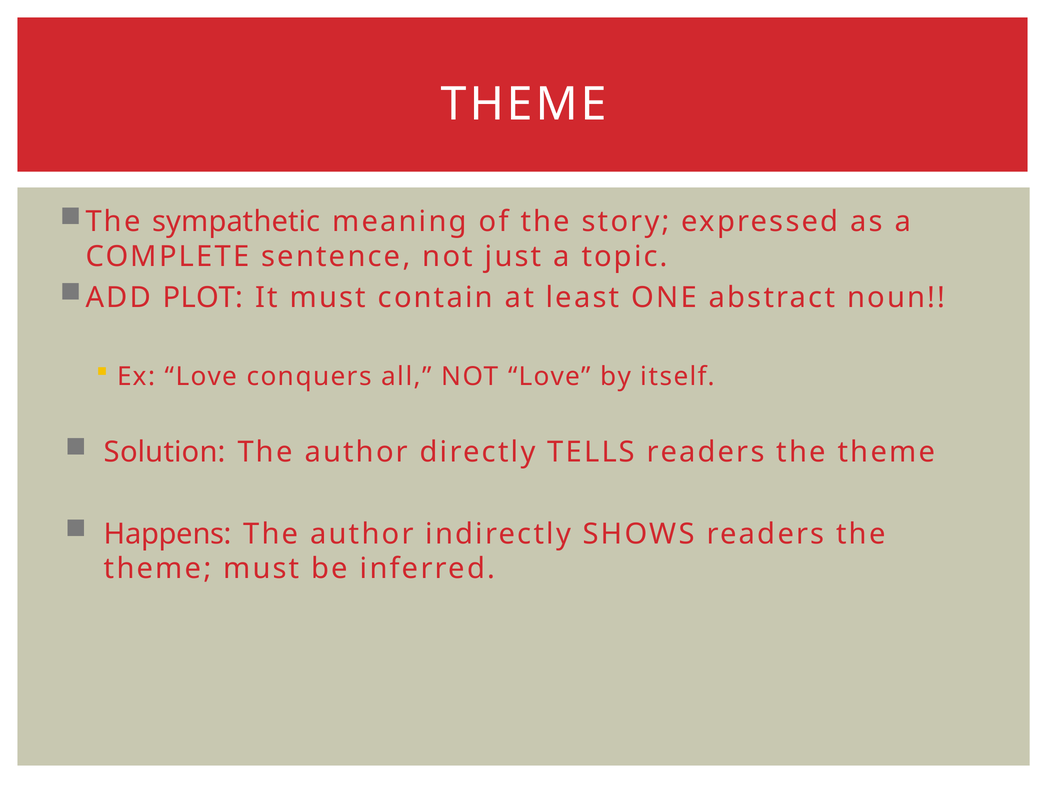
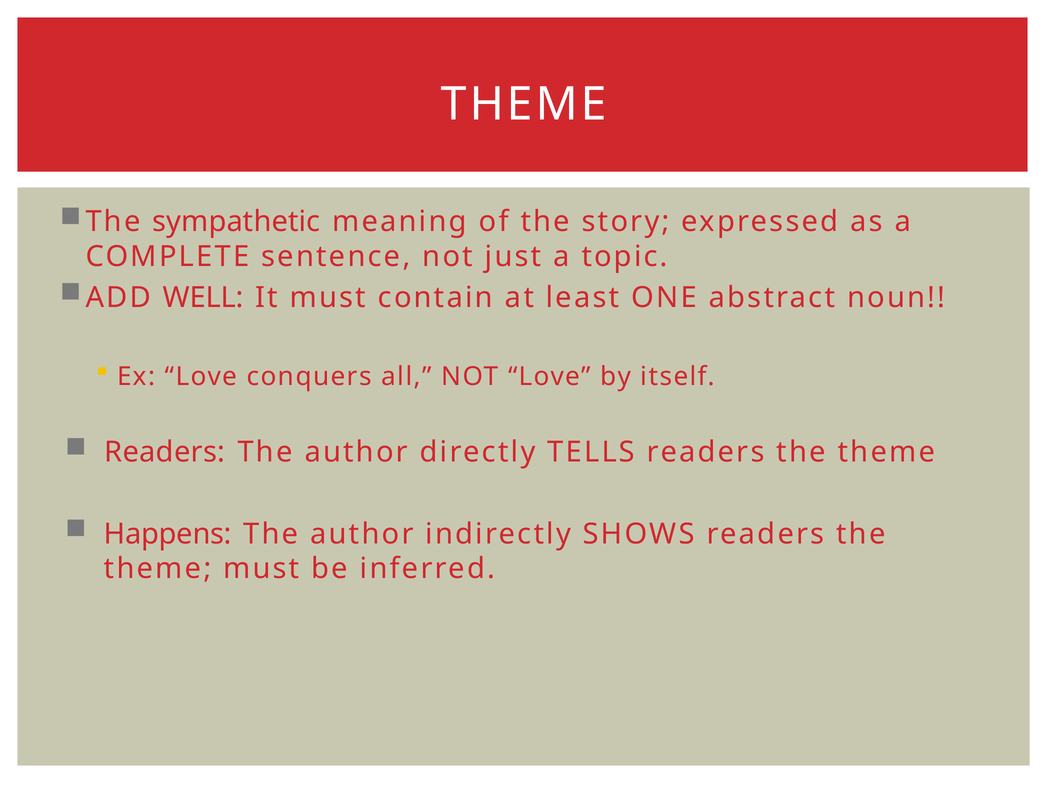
PLOT: PLOT -> WELL (203, 297)
Solution: Solution -> Readers (165, 452)
